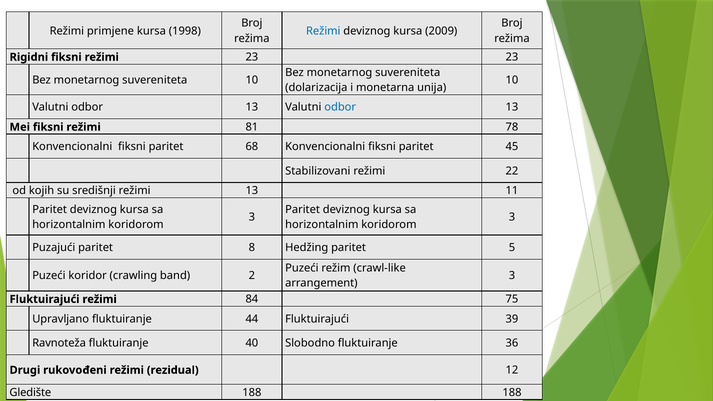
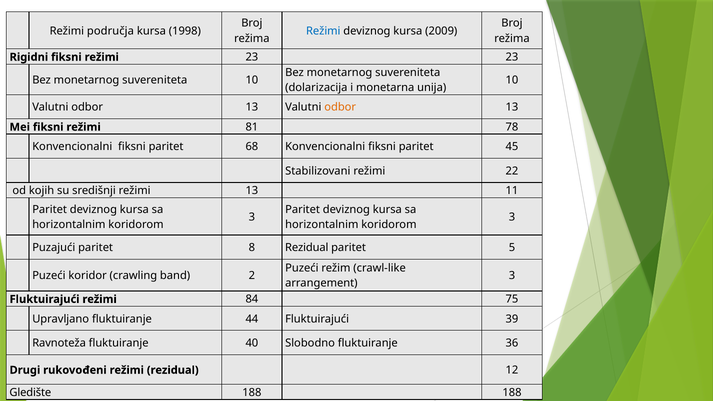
primjene: primjene -> područja (110, 31)
odbor colour: blue -> orange (340, 107)
8 Hedžing: Hedžing -> Rezidual (307, 248)
